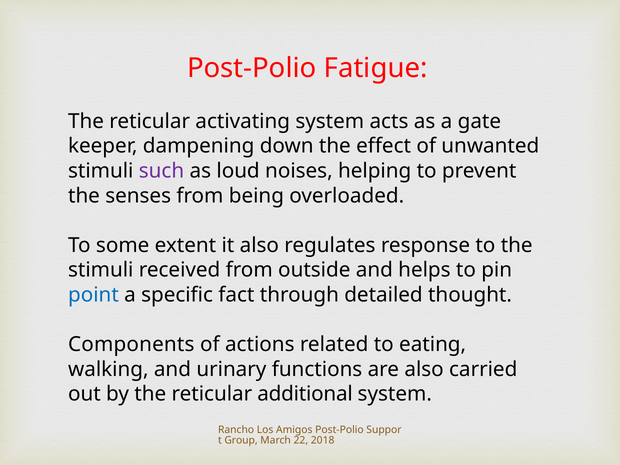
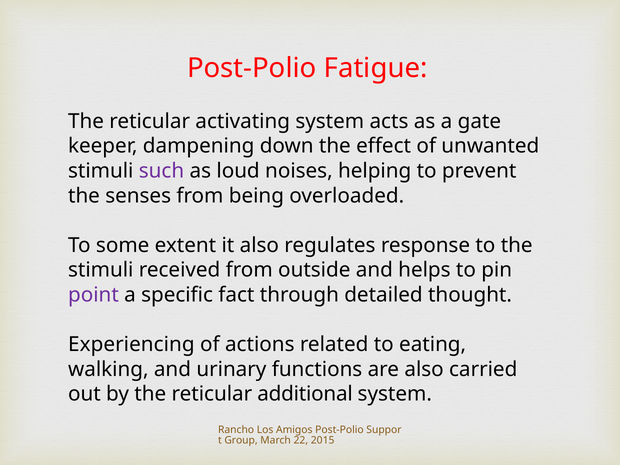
point colour: blue -> purple (93, 295)
Components: Components -> Experiencing (131, 344)
2018: 2018 -> 2015 (323, 440)
